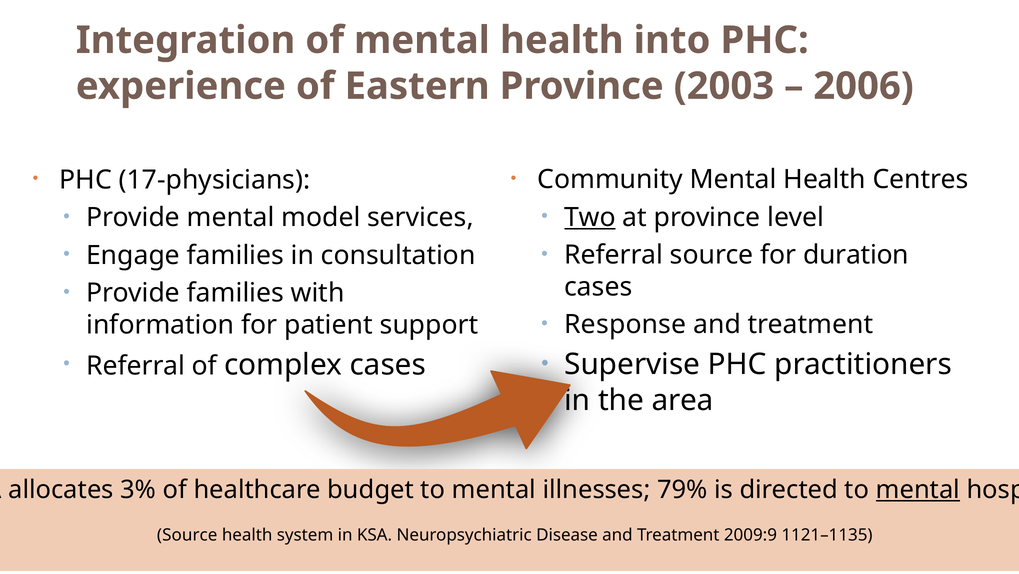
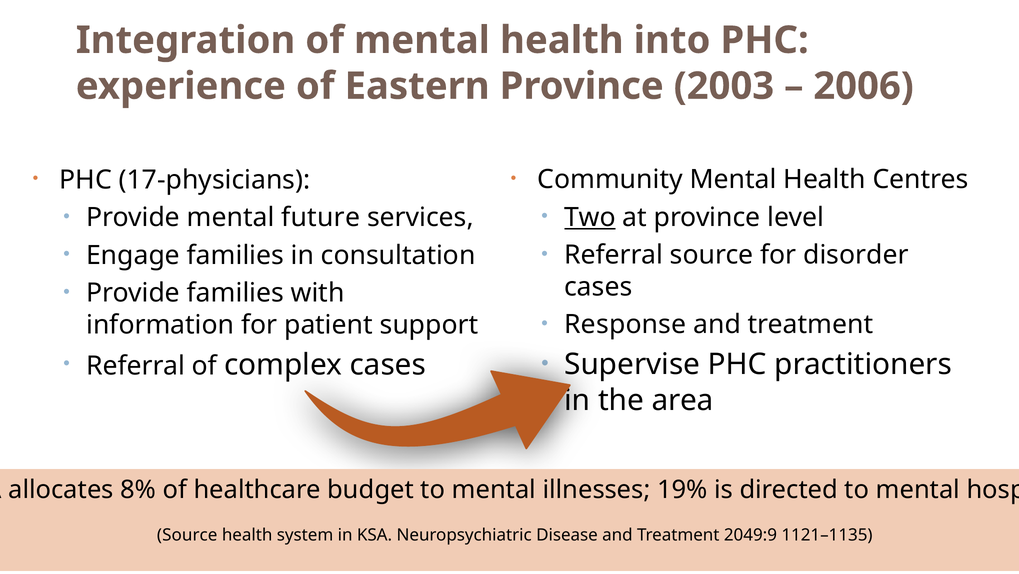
model: model -> future (321, 218)
duration: duration -> disorder (856, 255)
3%: 3% -> 8% (138, 490)
79%: 79% -> 19% (682, 490)
mental underline: present -> none (918, 490)
2009:9: 2009:9 -> 2049:9 (750, 536)
